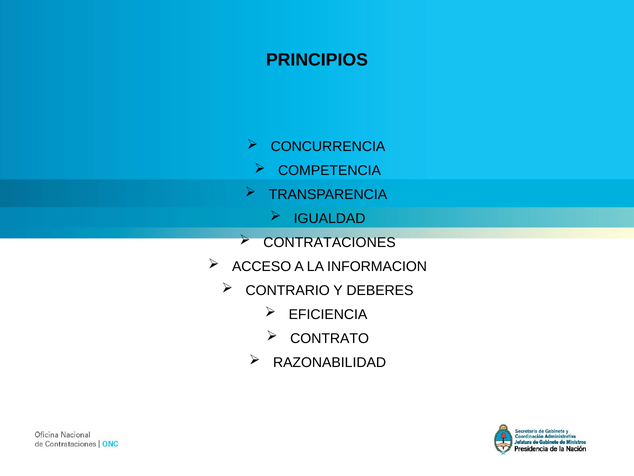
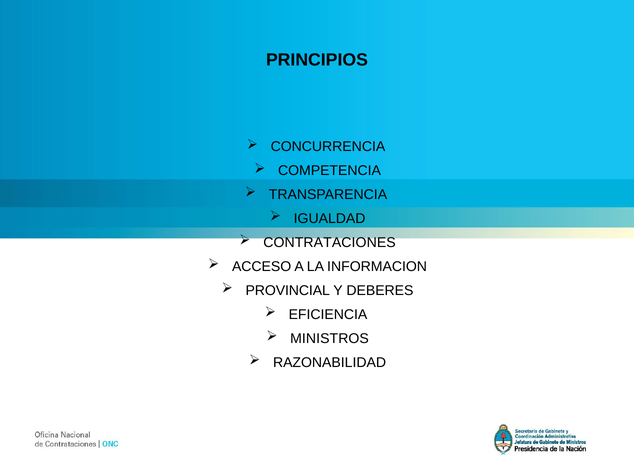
CONTRARIO: CONTRARIO -> PROVINCIAL (288, 290)
CONTRATO: CONTRATO -> MINISTROS (330, 338)
